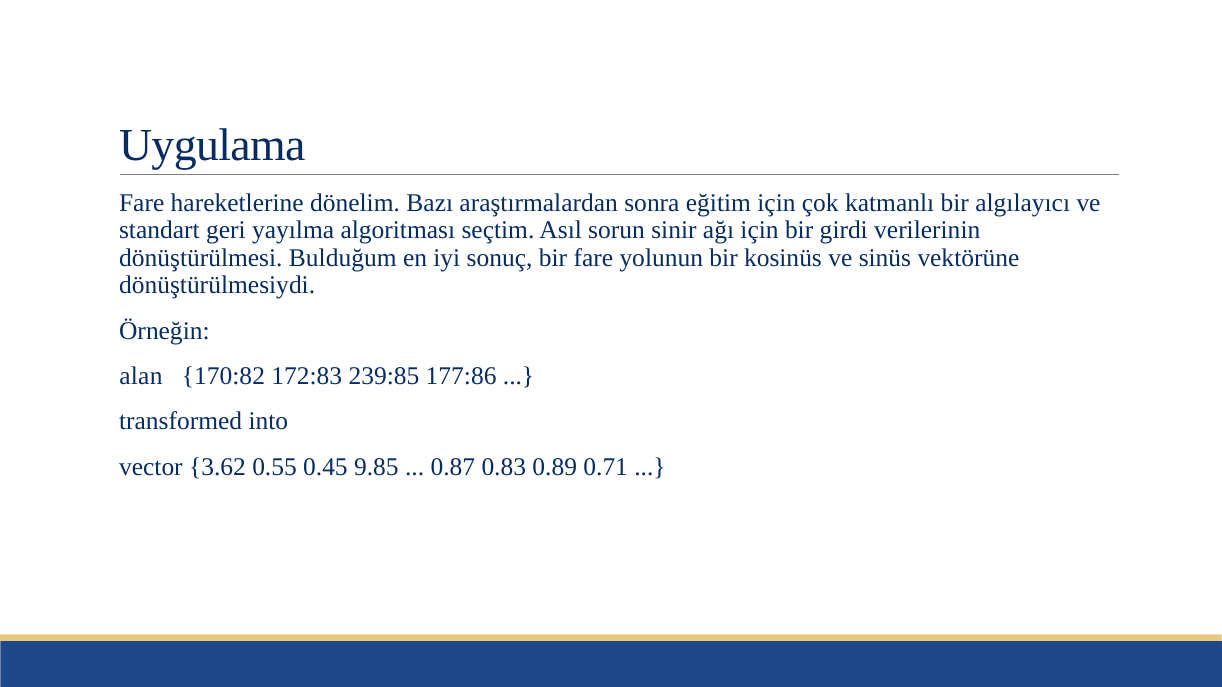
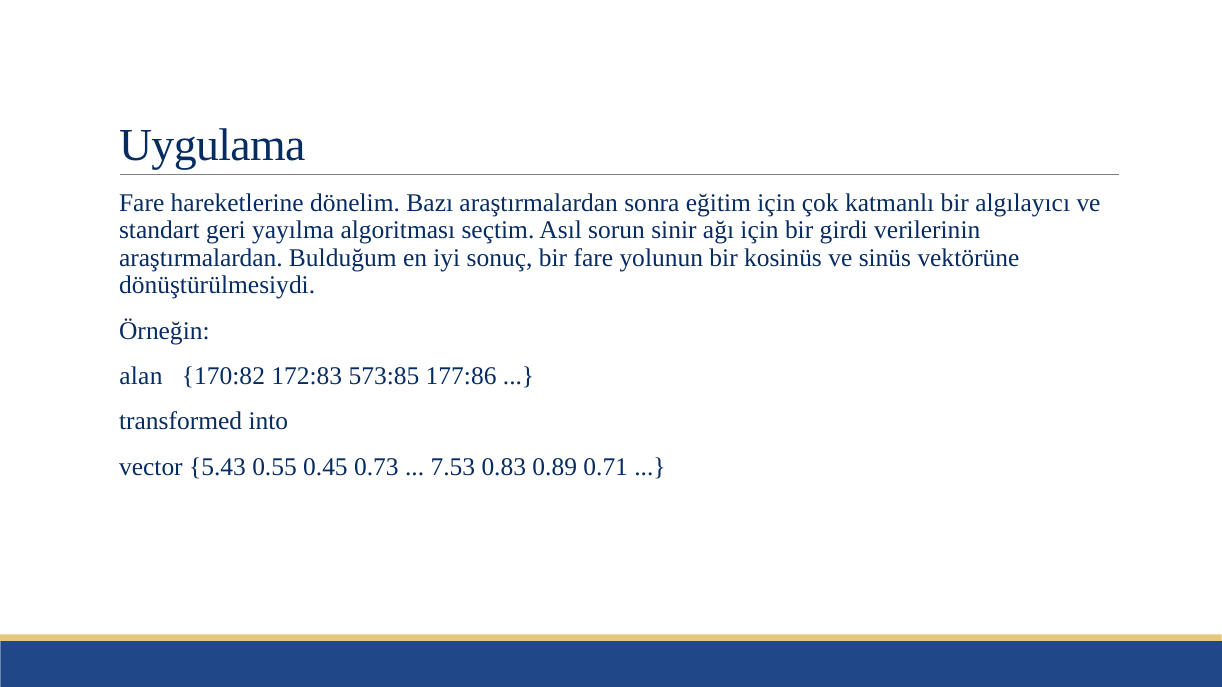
dönüştürülmesi: dönüştürülmesi -> araştırmalardan (201, 258)
239:85: 239:85 -> 573:85 (384, 376)
3.62: 3.62 -> 5.43 (217, 467)
9.85: 9.85 -> 0.73 (376, 467)
0.87: 0.87 -> 7.53 (453, 467)
